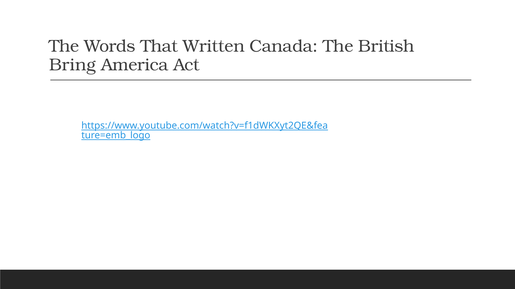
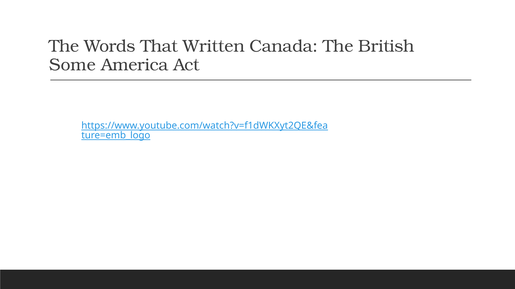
Bring: Bring -> Some (72, 65)
